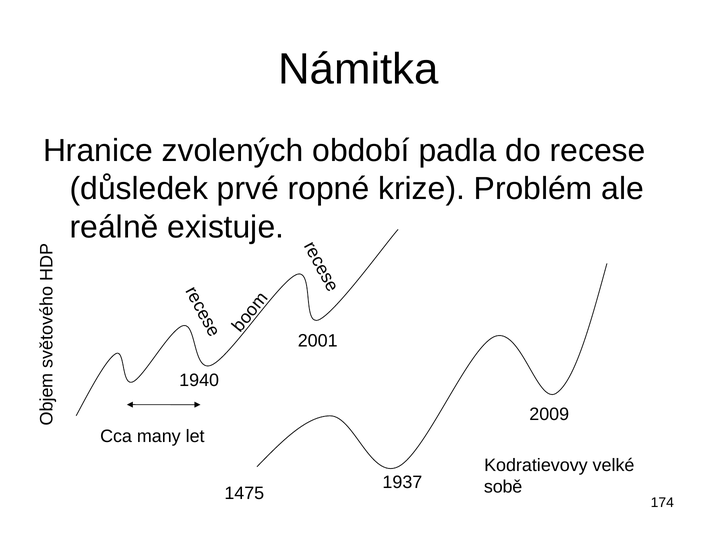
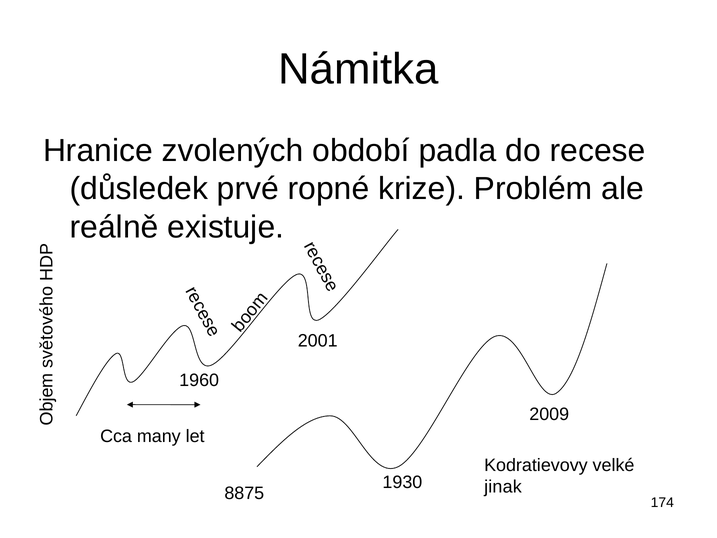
1940: 1940 -> 1960 (199, 380)
1937: 1937 -> 1930 (402, 482)
sobě: sobě -> jinak (503, 487)
1475: 1475 -> 8875 (244, 493)
